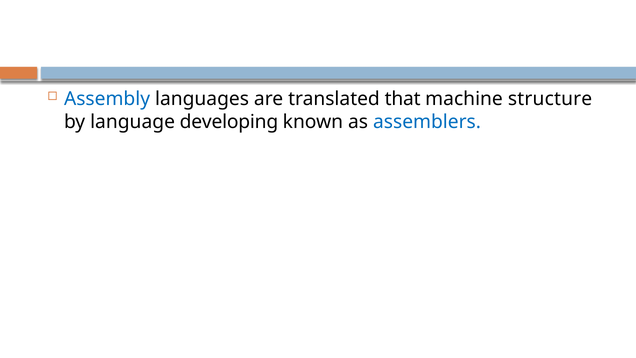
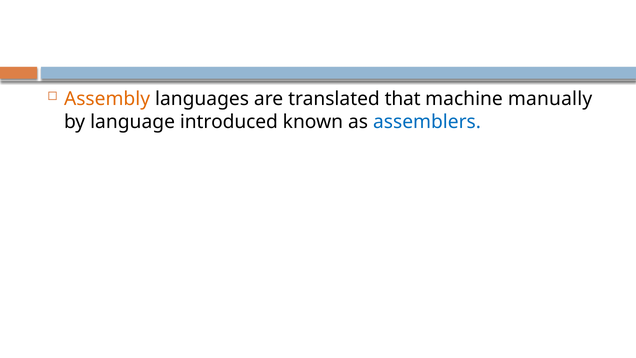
Assembly colour: blue -> orange (107, 99)
structure: structure -> manually (550, 99)
developing: developing -> introduced (229, 122)
